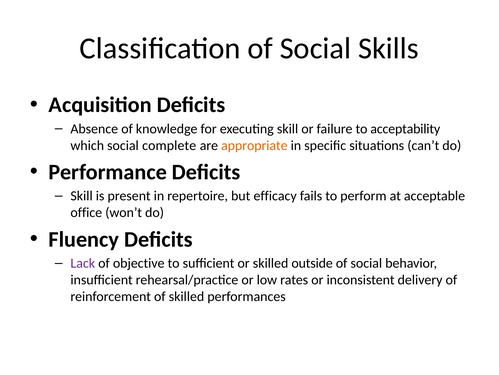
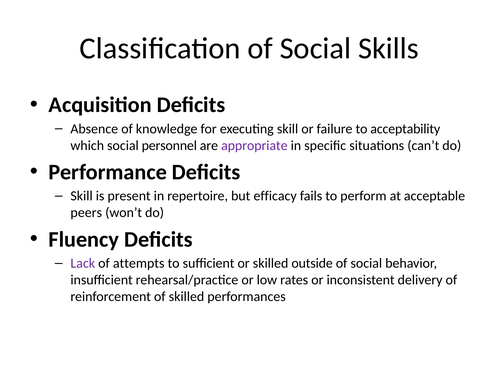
complete: complete -> personnel (169, 145)
appropriate colour: orange -> purple (254, 145)
office: office -> peers (86, 212)
objective: objective -> attempts (139, 263)
